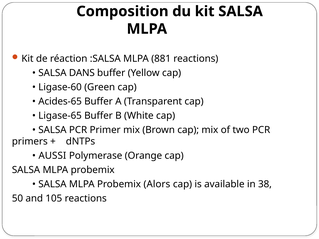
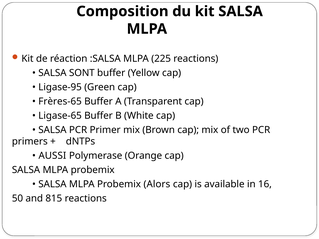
881: 881 -> 225 (161, 59)
DANS: DANS -> SONT (82, 73)
Ligase-60: Ligase-60 -> Ligase-95 (60, 87)
Acides-65: Acides-65 -> Frères-65 (60, 101)
38: 38 -> 16 (265, 184)
105: 105 -> 815 (54, 199)
